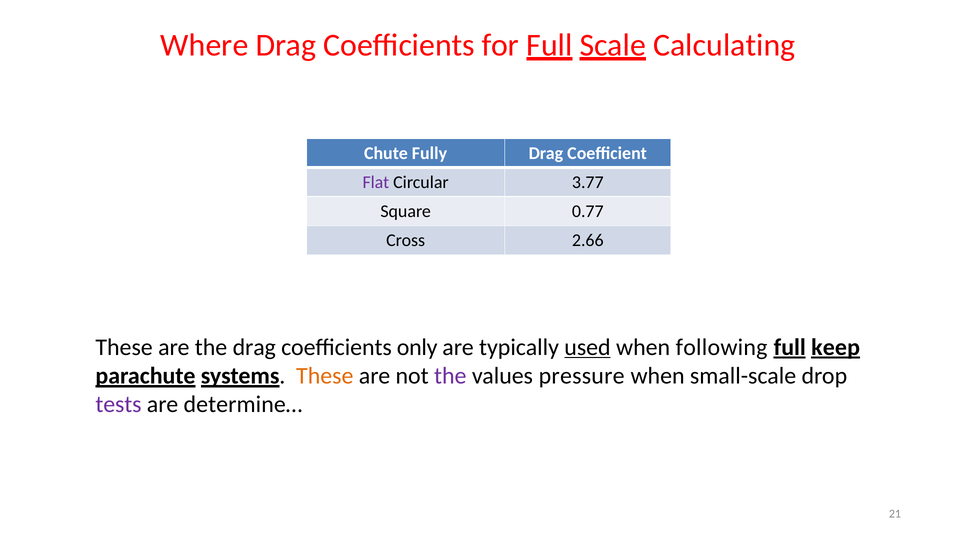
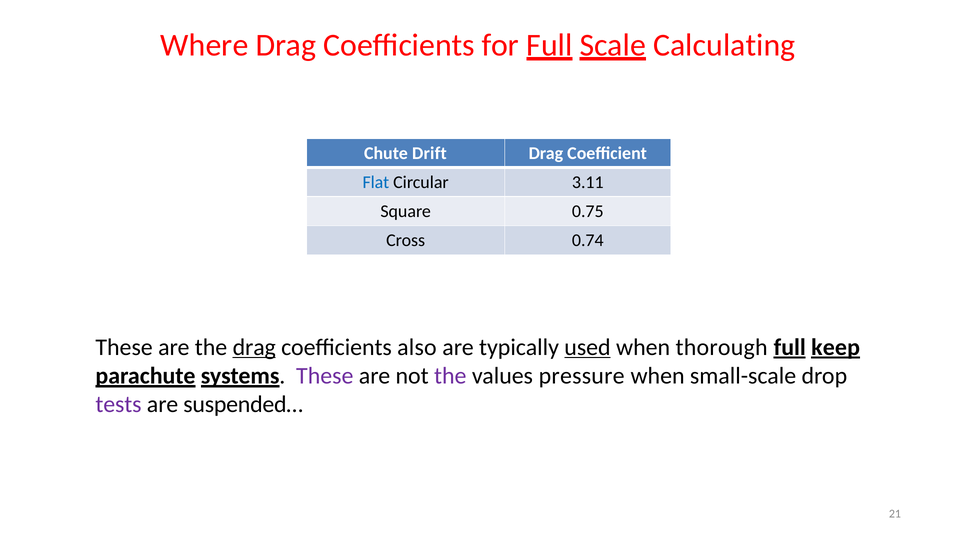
Fully: Fully -> Drift (429, 153)
Flat colour: purple -> blue (376, 182)
3.77: 3.77 -> 3.11 (588, 182)
0.77: 0.77 -> 0.75 (588, 211)
2.66: 2.66 -> 0.74 (588, 240)
drag underline: none -> present (254, 347)
only: only -> also (417, 347)
following: following -> thorough (722, 347)
These colour: orange -> purple (325, 376)
determine…: determine… -> suspended… (243, 404)
